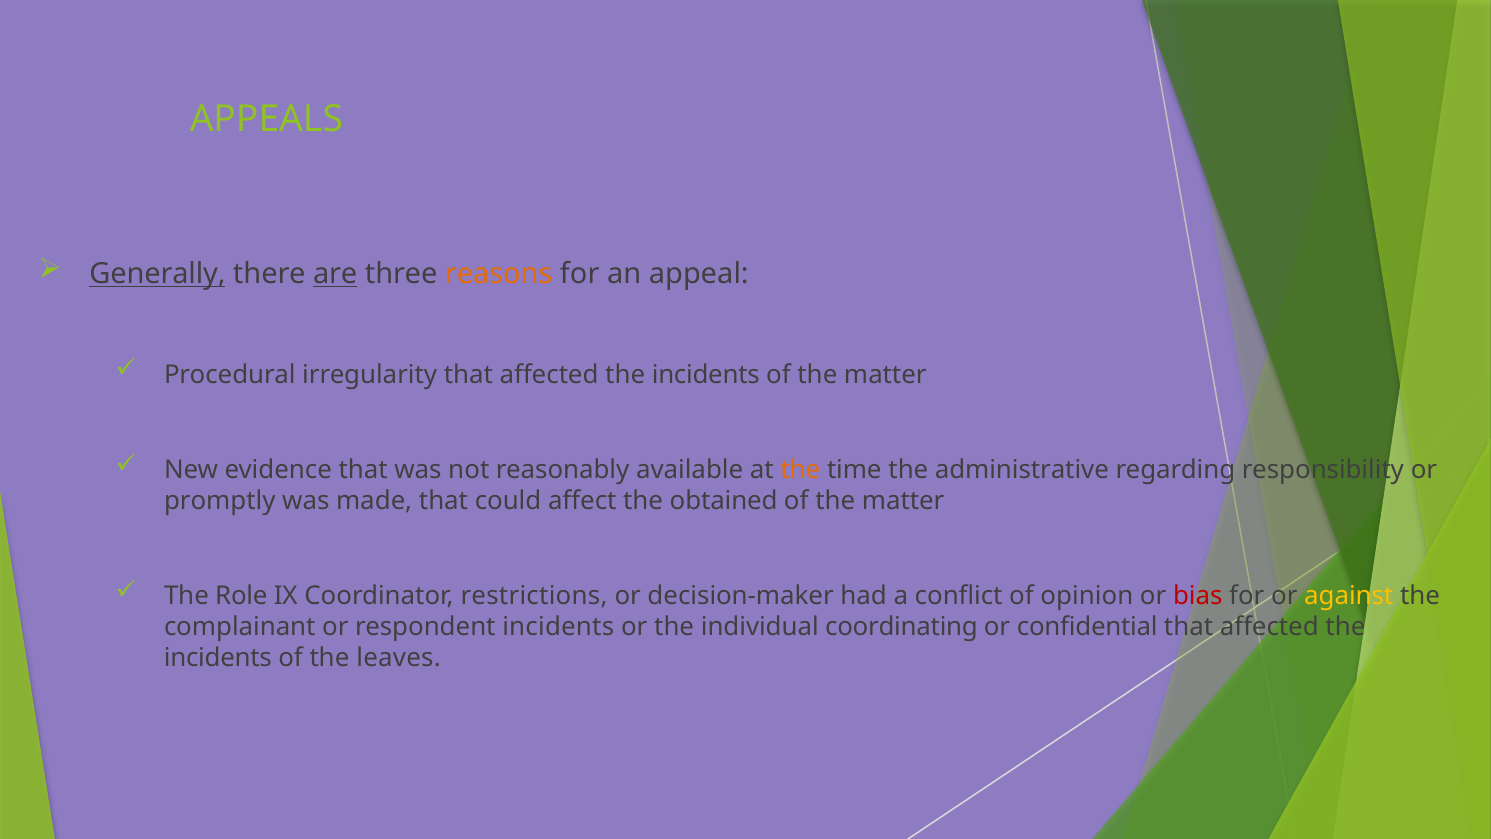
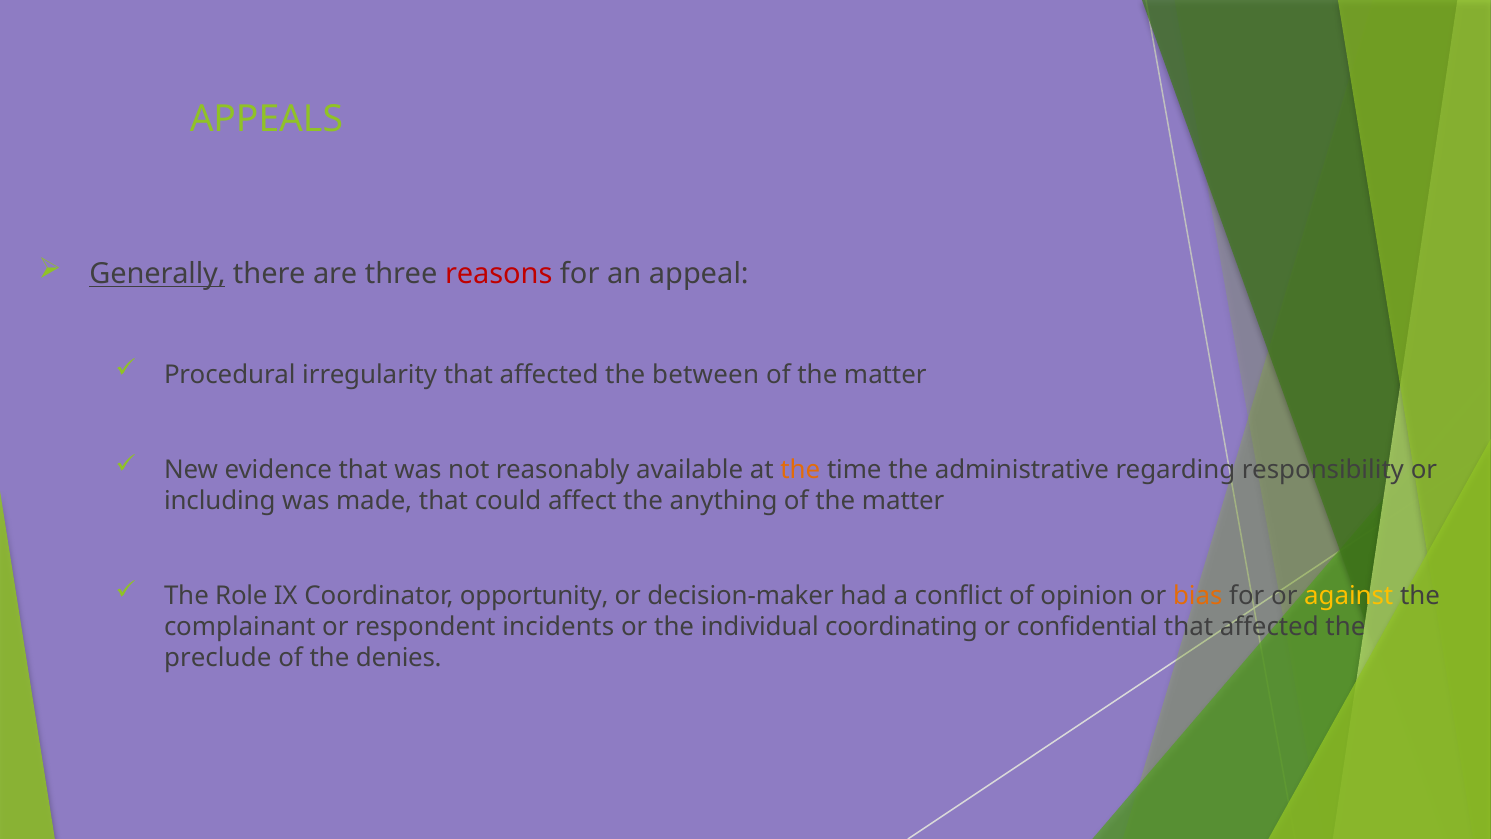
are underline: present -> none (335, 274)
reasons colour: orange -> red (499, 274)
incidents: incidents -> between (706, 374)
promptly: promptly -> including (220, 501)
obtained: obtained -> anything (724, 501)
restrictions: restrictions -> opportunity (534, 596)
bias colour: red -> orange (1198, 596)
incidents: incidents -> preclude (218, 658)
leaves: leaves -> denies (399, 658)
